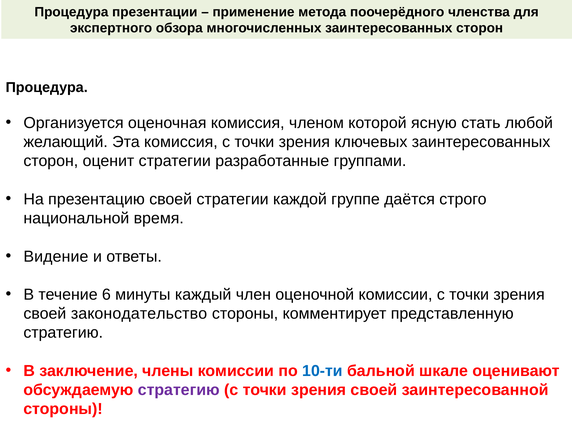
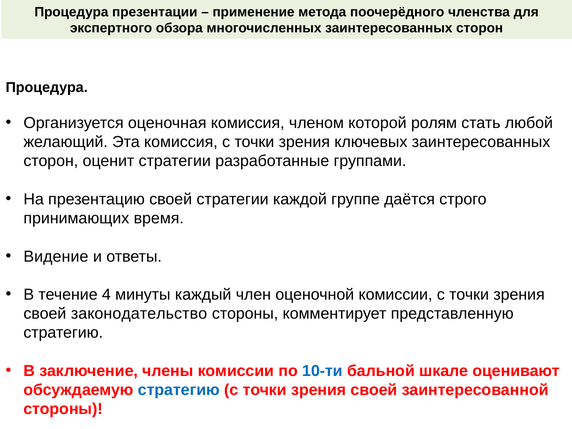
ясную: ясную -> ролям (434, 123)
национальной: национальной -> принимающих (76, 218)
6: 6 -> 4 (106, 295)
стратегию colour: purple -> blue (179, 390)
